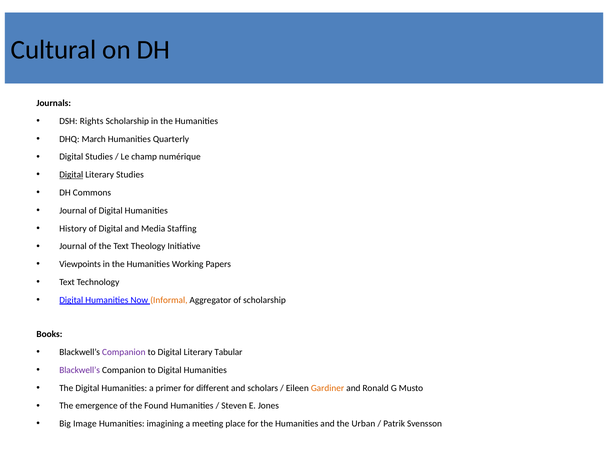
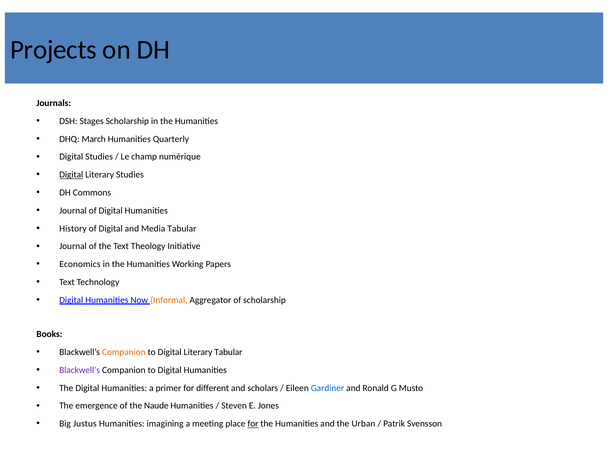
Cultural: Cultural -> Projects (54, 50)
Rights: Rights -> Stages (92, 121)
Media Staffing: Staffing -> Tabular (182, 229)
Viewpoints: Viewpoints -> Economics (80, 264)
Companion colour: purple -> orange (124, 352)
Gardiner colour: orange -> blue (328, 388)
Found: Found -> Naude (156, 406)
Image: Image -> Justus (85, 424)
for underline: none -> present (253, 424)
